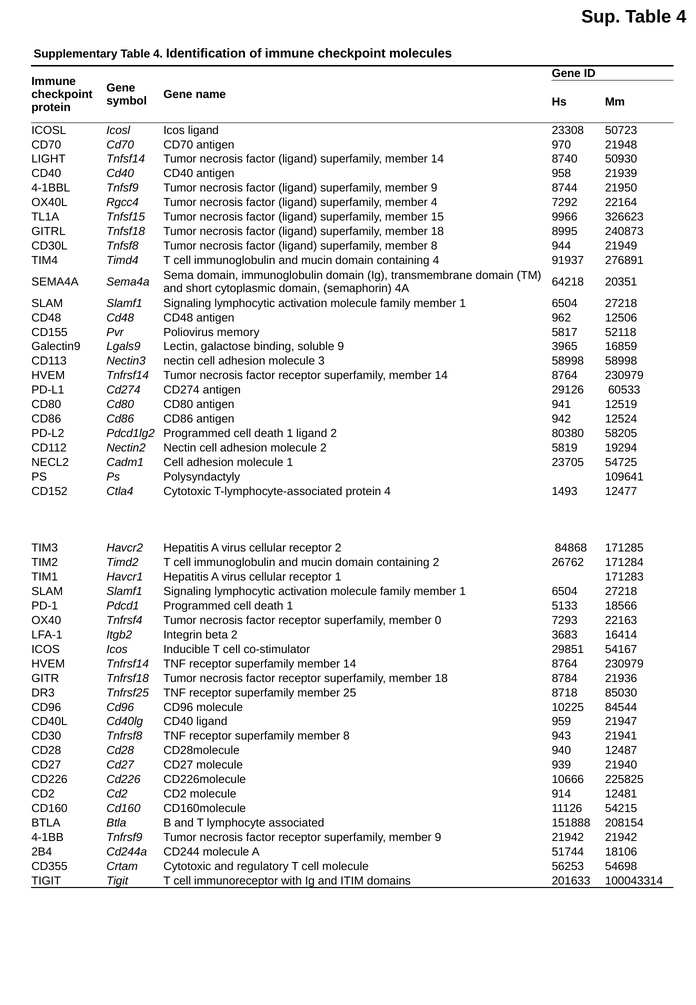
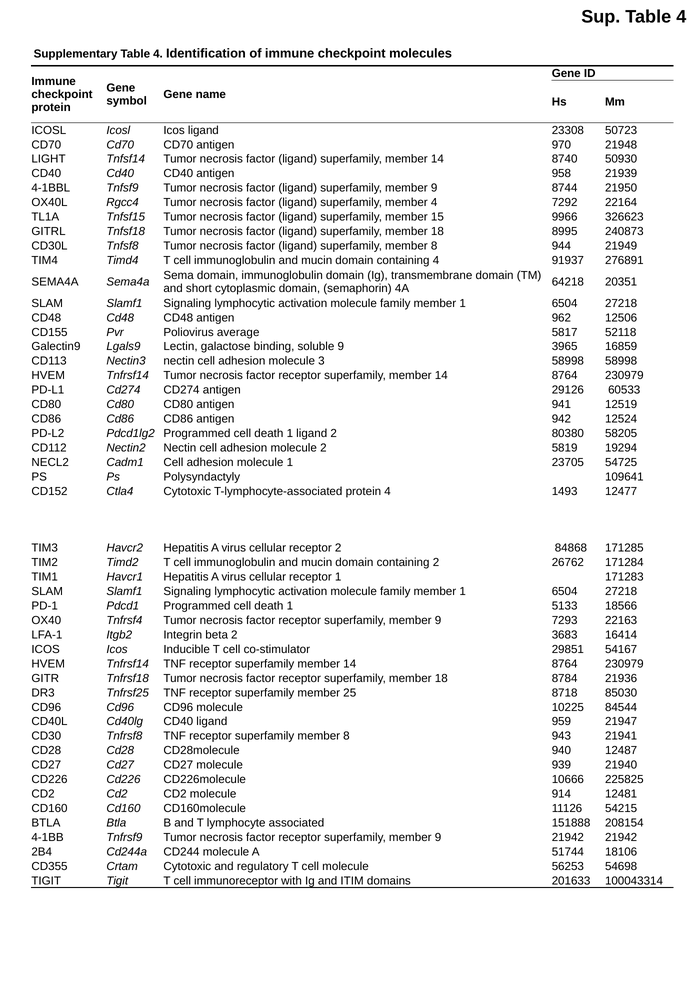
memory: memory -> average (238, 332)
0: 0 -> 9 (438, 621)
